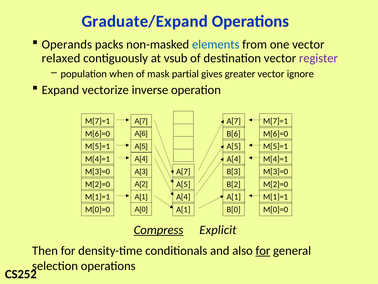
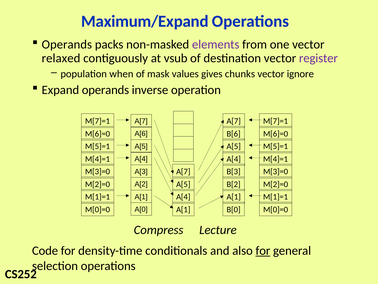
Graduate/Expand: Graduate/Expand -> Maximum/Expand (145, 21)
elements colour: blue -> purple (216, 44)
partial: partial -> values (185, 74)
greater: greater -> chunks (240, 74)
Expand vectorize: vectorize -> operands (105, 90)
Compress underline: present -> none (159, 230)
Explicit: Explicit -> Lecture (218, 230)
Then: Then -> Code (45, 250)
